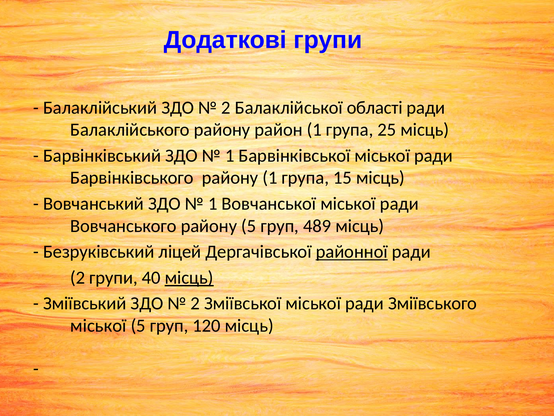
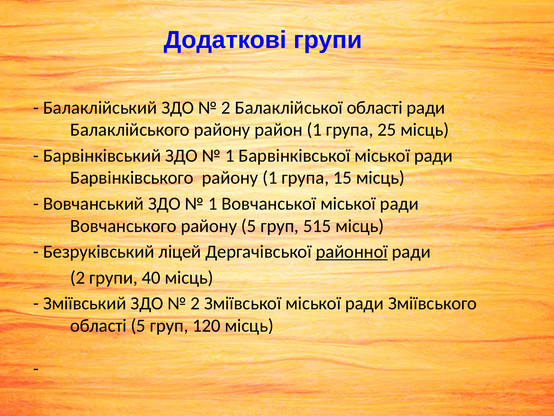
489: 489 -> 515 (317, 226)
місць underline: present -> none (189, 277)
міської: міської -> області (98, 325)
